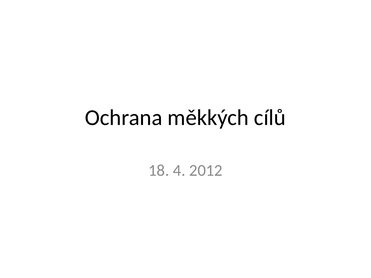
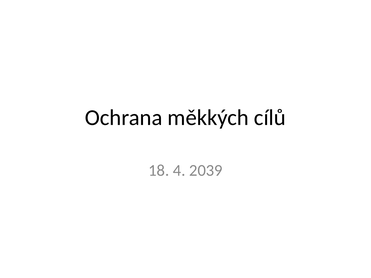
2012: 2012 -> 2039 (206, 171)
